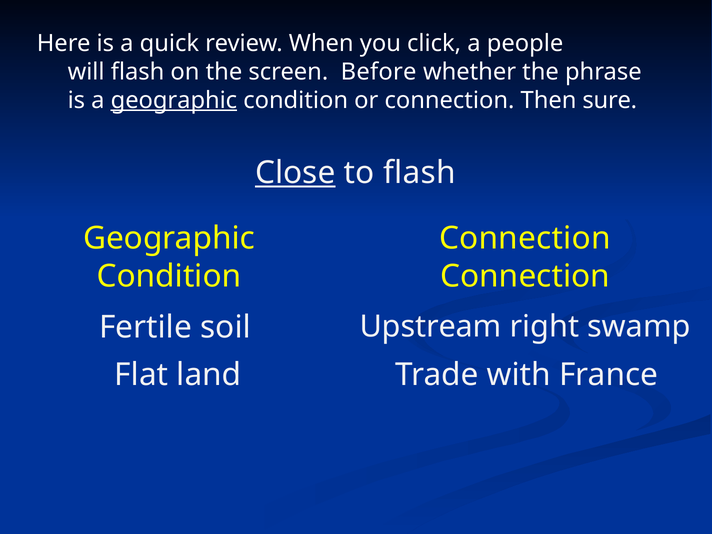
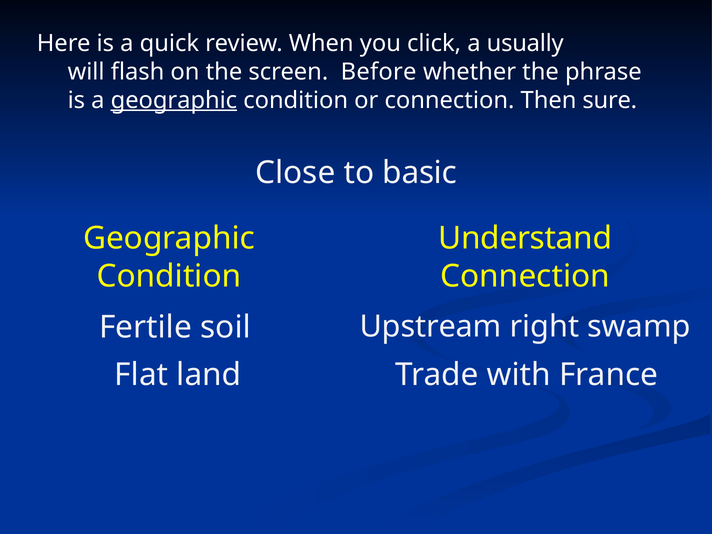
people: people -> usually (525, 43)
Close underline: present -> none (295, 173)
to flash: flash -> basic (420, 173)
Connection: Connection -> Understand (525, 238)
